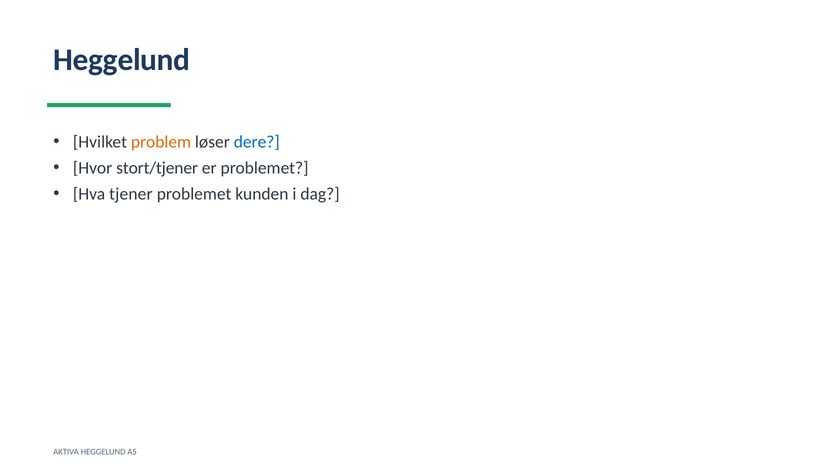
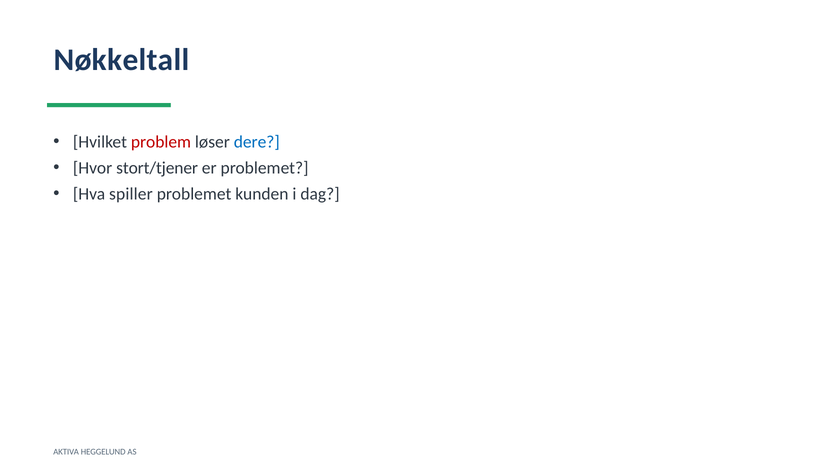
Heggelund: Heggelund -> Nøkkeltall (122, 60)
problem colour: orange -> red (161, 142)
tjener: tjener -> spiller (131, 194)
